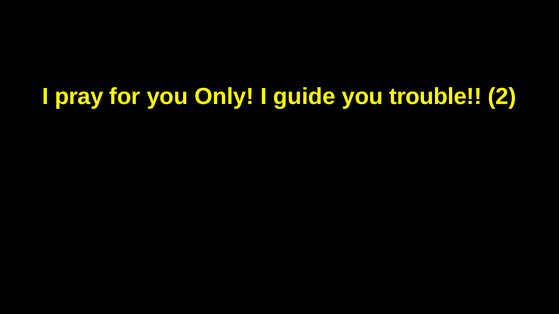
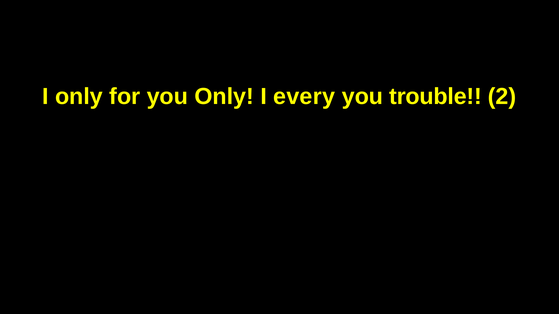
I pray: pray -> only (79, 97)
guide: guide -> every (304, 97)
